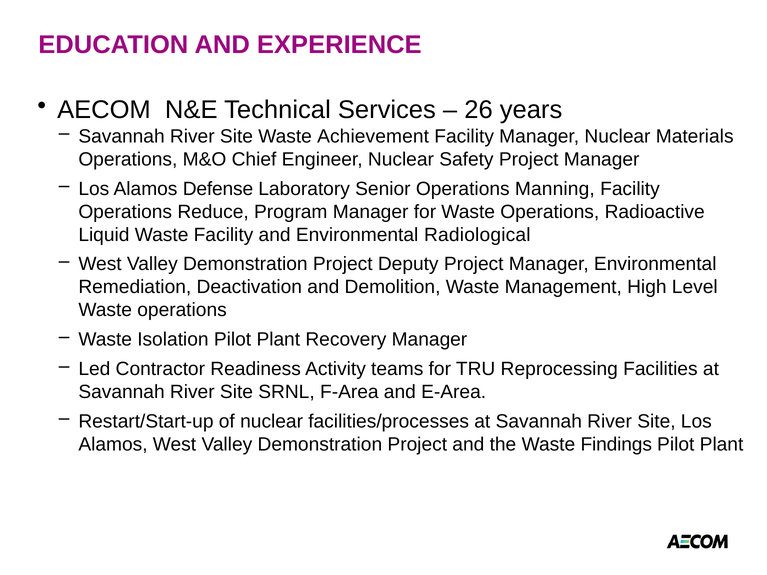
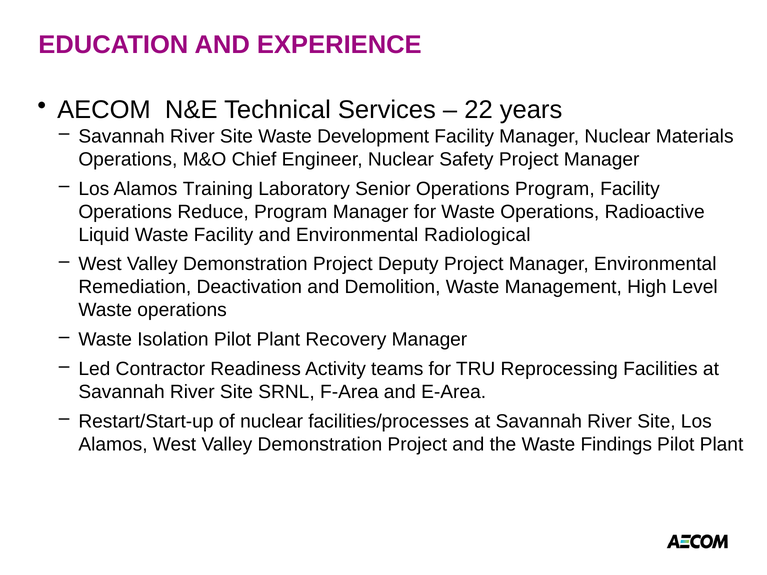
26: 26 -> 22 (479, 110)
Achievement: Achievement -> Development (373, 136)
Defense: Defense -> Training (218, 189)
Operations Manning: Manning -> Program (555, 189)
